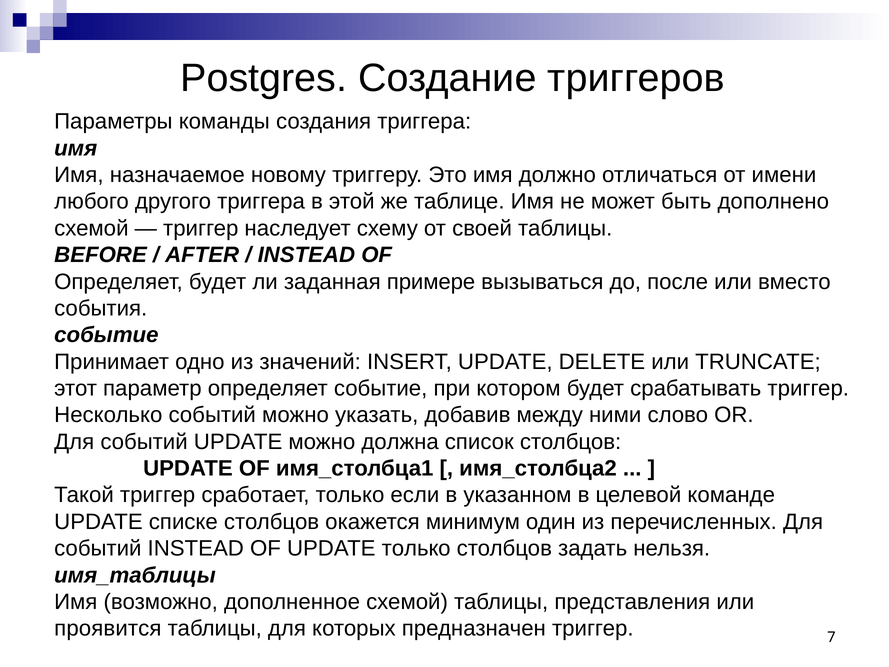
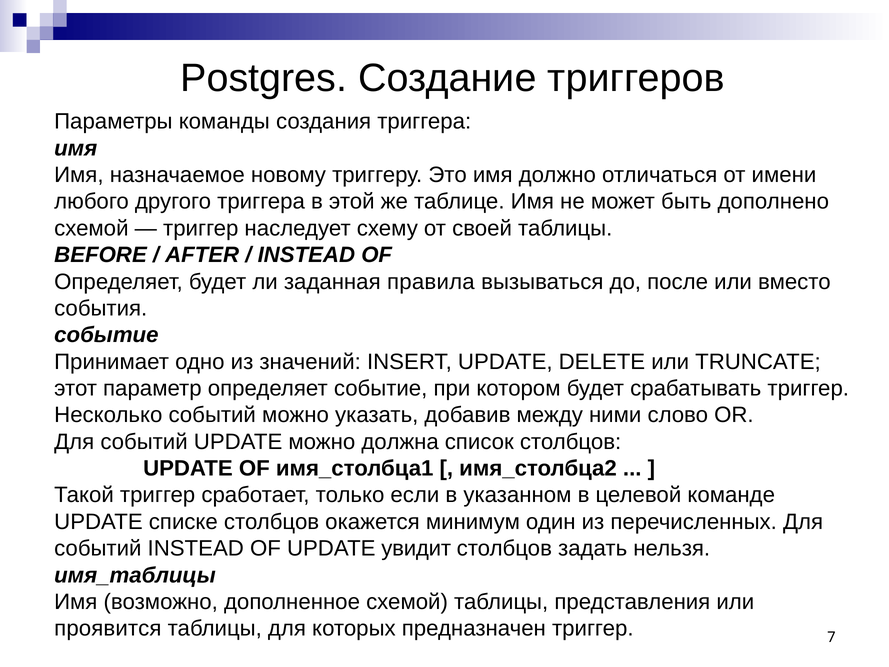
примере: примере -> правила (431, 282)
UPDATE только: только -> увидит (416, 548)
